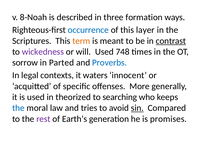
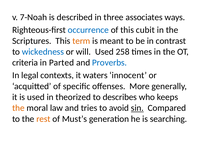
8-Noah: 8-Noah -> 7-Noah (33, 17)
formation: formation -> associates (144, 17)
layer: layer -> cubit (145, 30)
contrast underline: present -> none (171, 41)
wickedness colour: purple -> blue (43, 52)
748: 748 -> 258 (123, 52)
sorrow: sorrow -> criteria (25, 63)
searching: searching -> describes (120, 97)
the colour: blue -> orange (18, 108)
rest colour: purple -> orange (43, 119)
Earth’s: Earth’s -> Must’s (75, 119)
promises: promises -> searching (169, 119)
